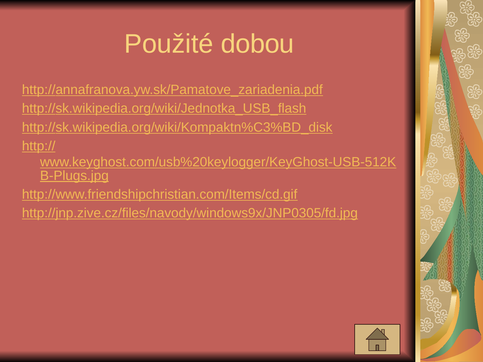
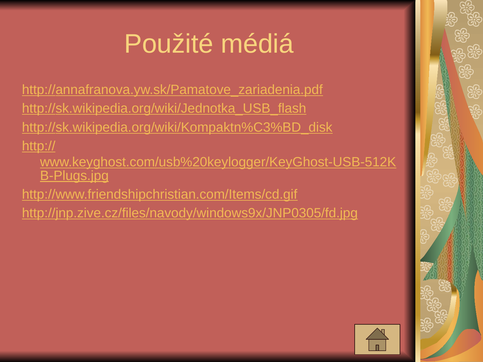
dobou: dobou -> médiá (257, 44)
